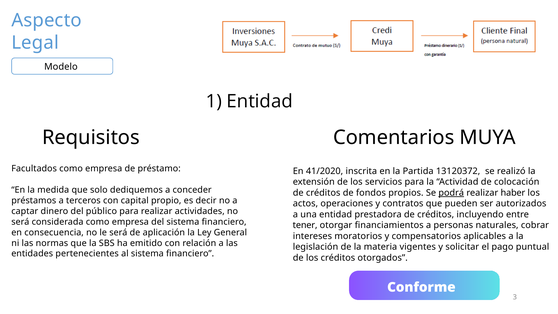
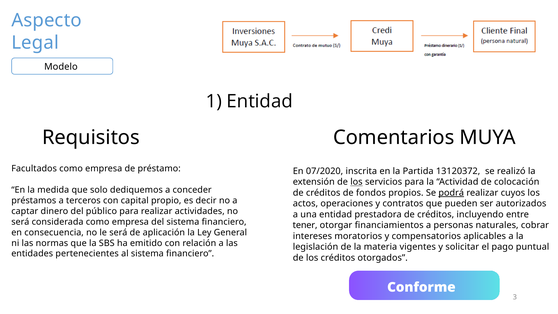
41/2020: 41/2020 -> 07/2020 (325, 171)
los underline: none -> present (356, 182)
haber: haber -> cuyos (513, 193)
